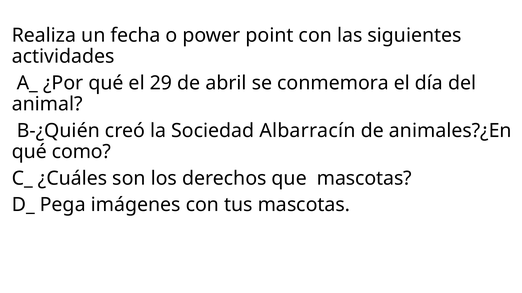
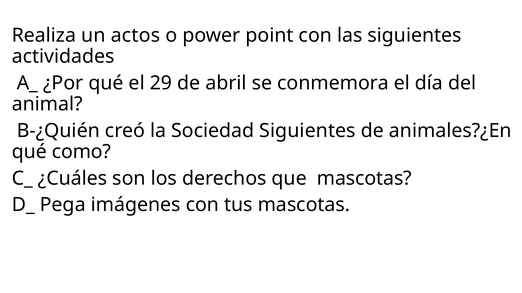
fecha: fecha -> actos (135, 35)
Sociedad Albarracín: Albarracín -> Siguientes (307, 131)
